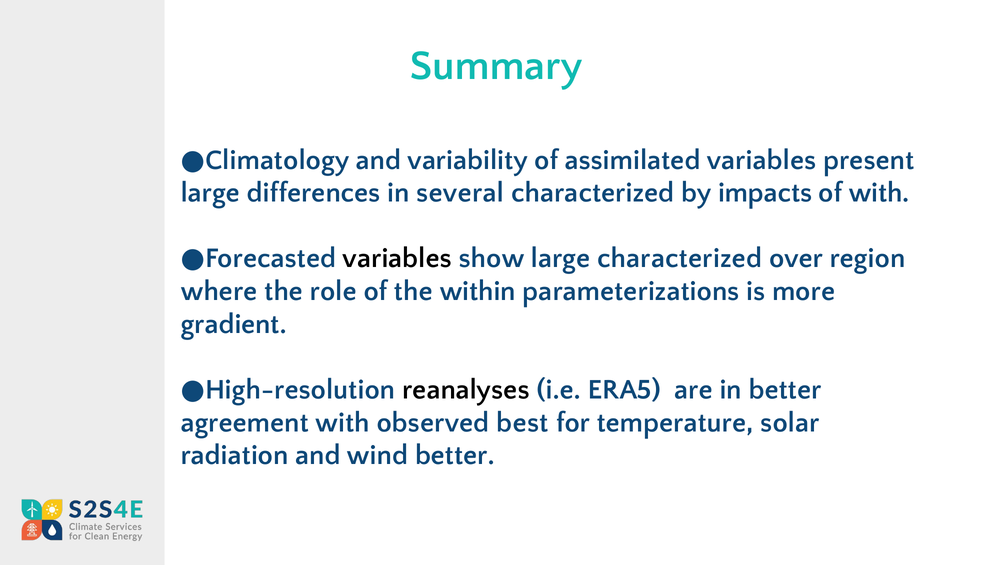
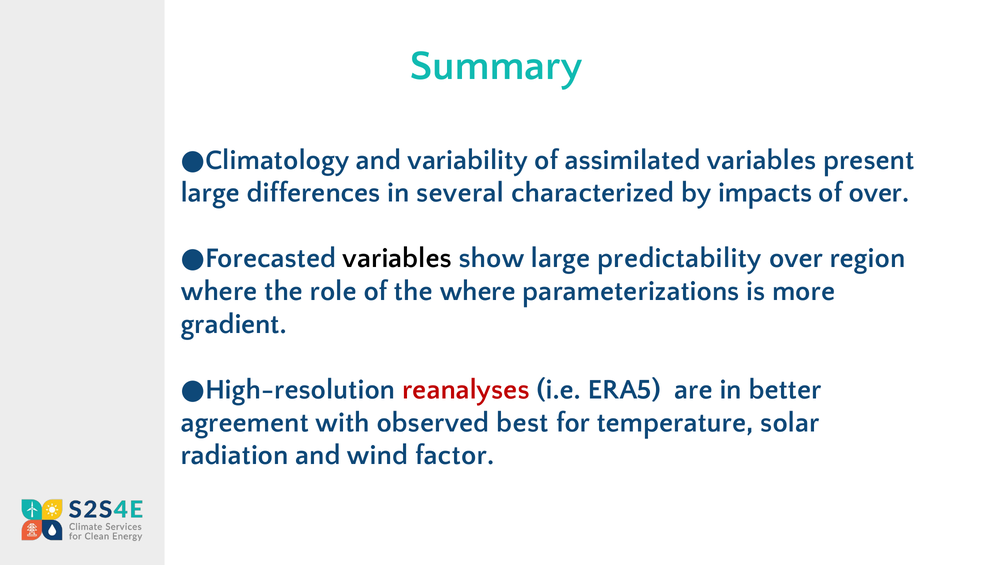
of with: with -> over (879, 193)
large characterized: characterized -> predictability (680, 258)
the within: within -> where (478, 291)
reanalyses colour: black -> red (466, 389)
wind better: better -> factor (455, 455)
